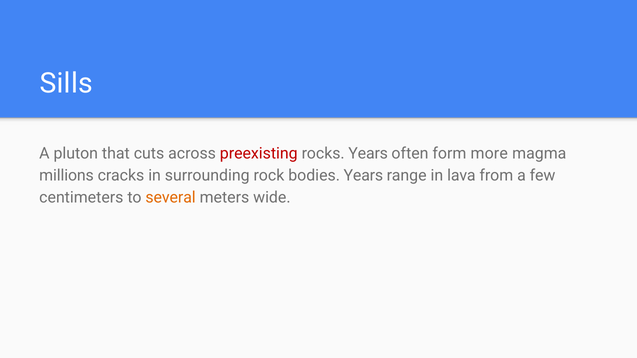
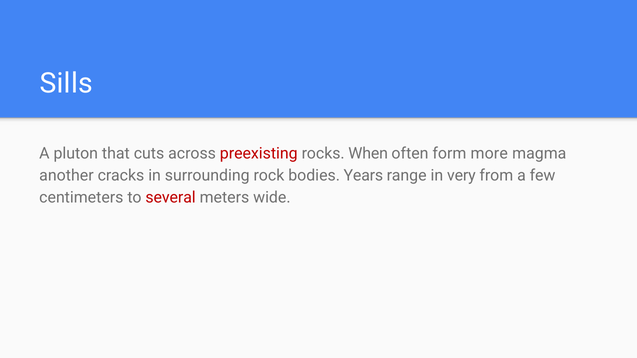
rocks Years: Years -> When (368, 154)
millions: millions -> another (66, 176)
lava: lava -> very (461, 176)
several colour: orange -> red (171, 198)
